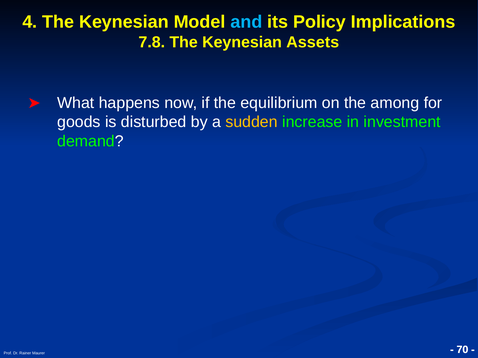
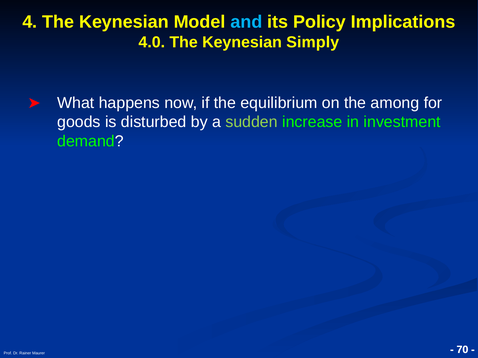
7.8: 7.8 -> 4.0 (152, 42)
Assets: Assets -> Simply (313, 42)
sudden colour: yellow -> light green (252, 122)
